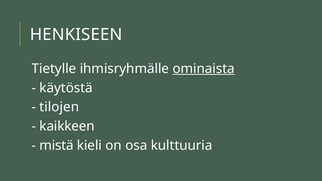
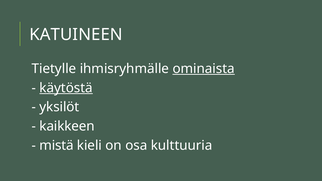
HENKISEEN: HENKISEEN -> KATUINEEN (76, 35)
käytöstä underline: none -> present (66, 88)
tilojen: tilojen -> yksilöt (59, 107)
